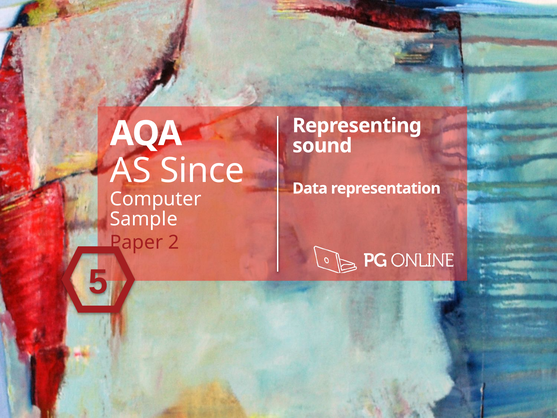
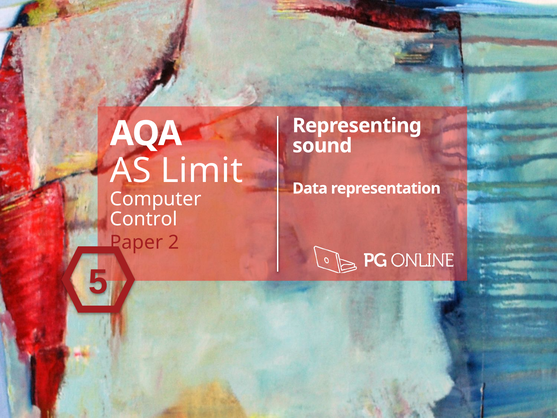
Since: Since -> Limit (202, 171)
Sample: Sample -> Control (144, 219)
